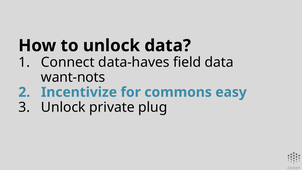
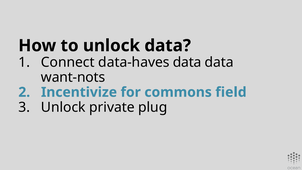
data-haves field: field -> data (187, 62)
easy: easy -> field (231, 92)
